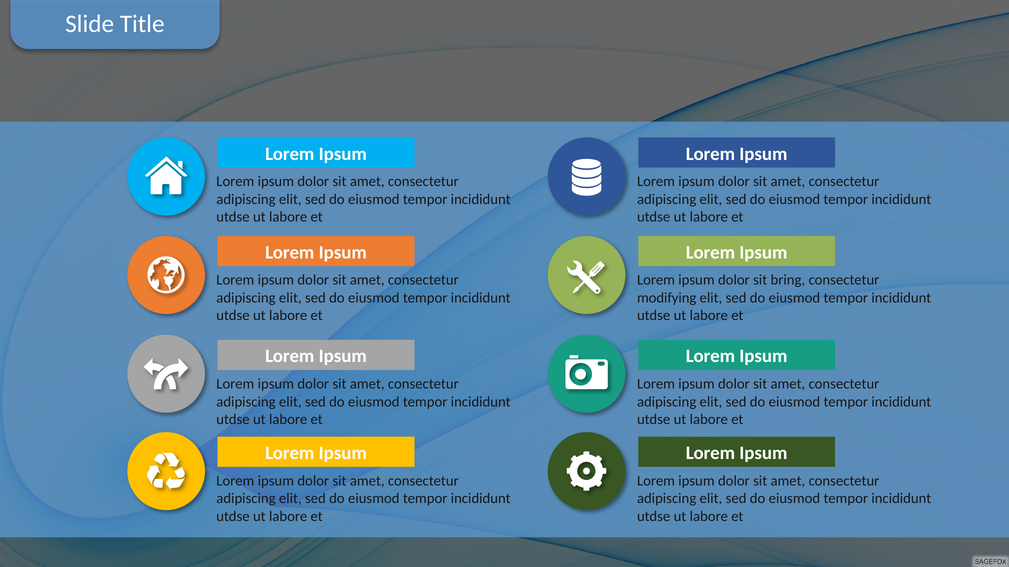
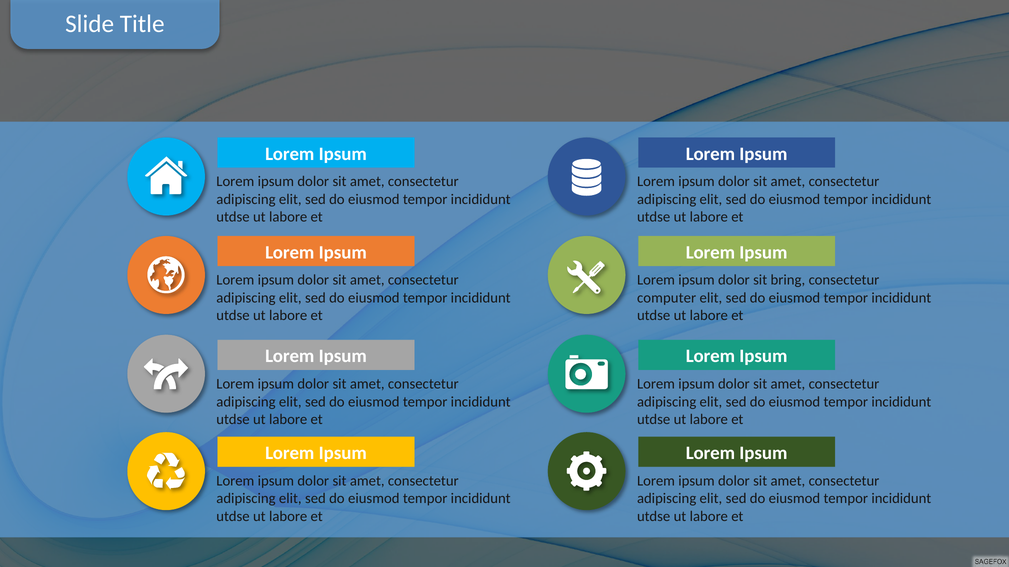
modifying: modifying -> computer (667, 298)
